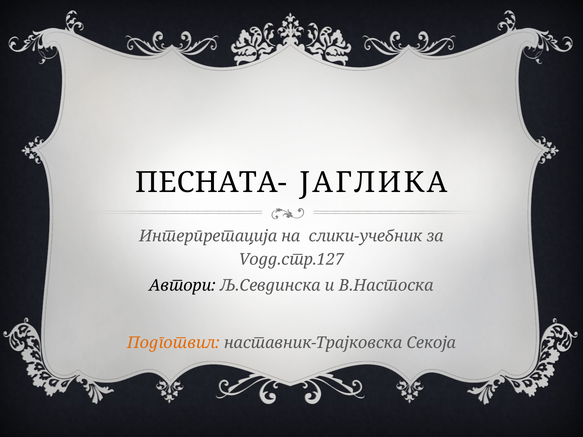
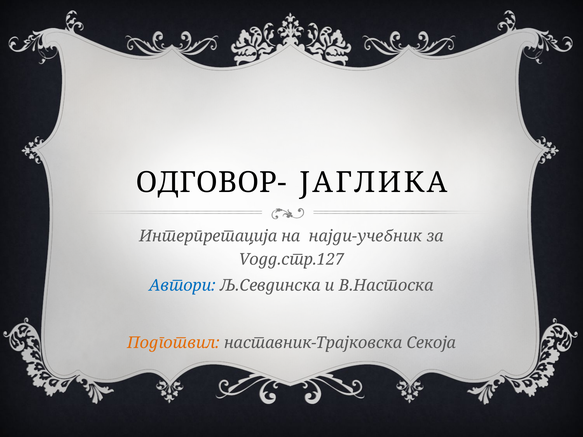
ПЕСНАТА-: ПЕСНАТА- -> ОДГОВОР- (211, 183)
слики-учебник: слики-учебник -> најди-учебник (366, 236)
Автори colour: black -> blue (183, 285)
